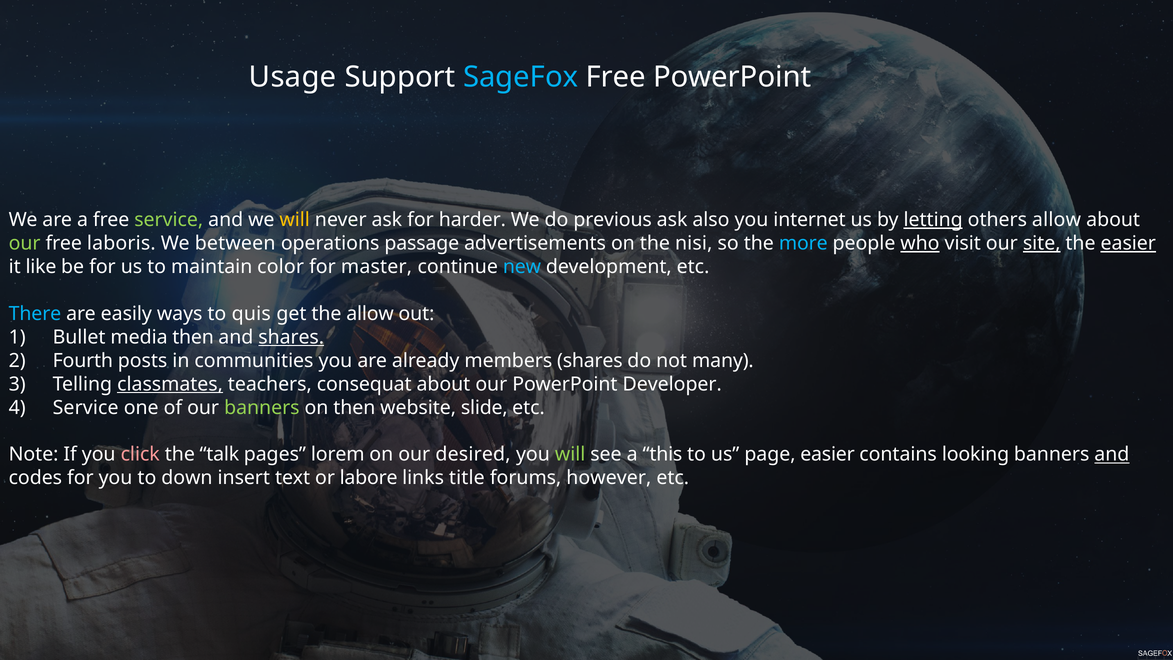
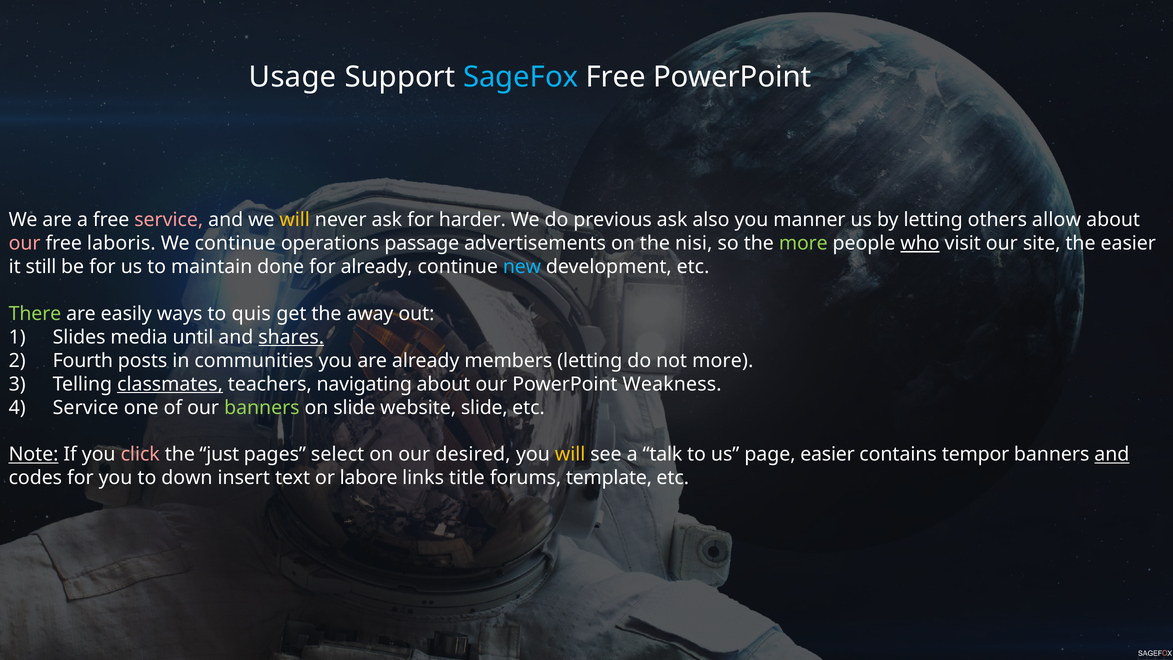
service colour: light green -> pink (169, 220)
internet: internet -> manner (809, 220)
letting underline: present -> none (933, 220)
our colour: light green -> pink (25, 243)
We between: between -> continue (235, 243)
more colour: light blue -> light green (803, 243)
site underline: present -> none (1042, 243)
easier underline: present -> none (1128, 243)
like: like -> still (41, 267)
color: color -> done (281, 267)
for master: master -> already (377, 267)
There colour: light blue -> light green (35, 314)
the allow: allow -> away (370, 314)
Bullet: Bullet -> Slides (79, 337)
media then: then -> until (193, 337)
members shares: shares -> letting (590, 361)
not many: many -> more (723, 361)
consequat: consequat -> navigating (364, 384)
Developer: Developer -> Weakness (672, 384)
on then: then -> slide (354, 407)
Note underline: none -> present (34, 454)
talk: talk -> just (219, 454)
lorem: lorem -> select (338, 454)
will colour: light green -> yellow (570, 454)
this: this -> talk (662, 454)
looking: looking -> tempor (976, 454)
however: however -> template (609, 478)
